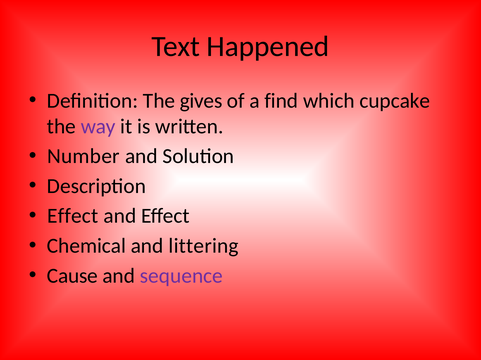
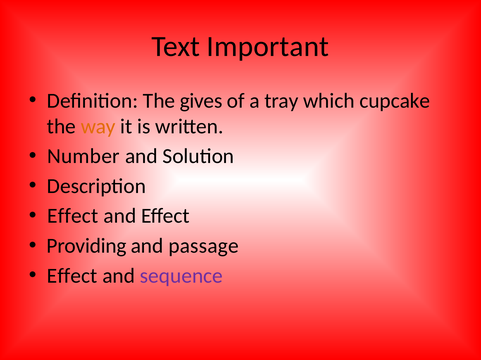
Happened: Happened -> Important (268, 47)
find: find -> tray (281, 101)
way colour: purple -> orange (98, 127)
Chemical: Chemical -> Providing (87, 246)
littering: littering -> passage (204, 246)
Cause: Cause -> Effect (72, 276)
